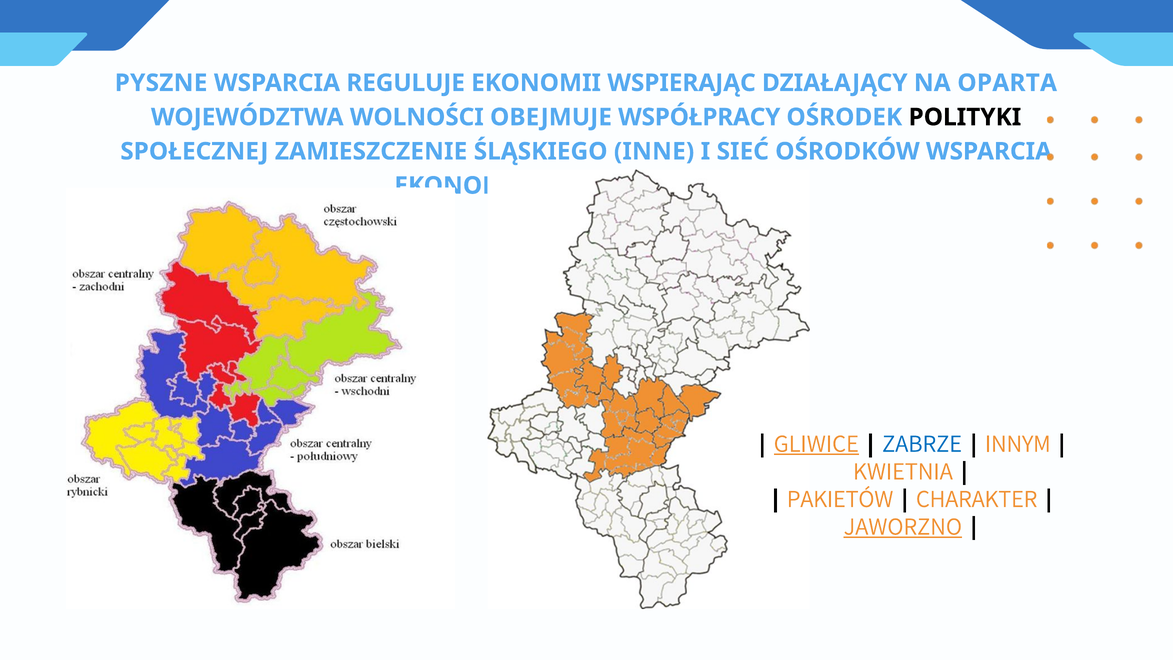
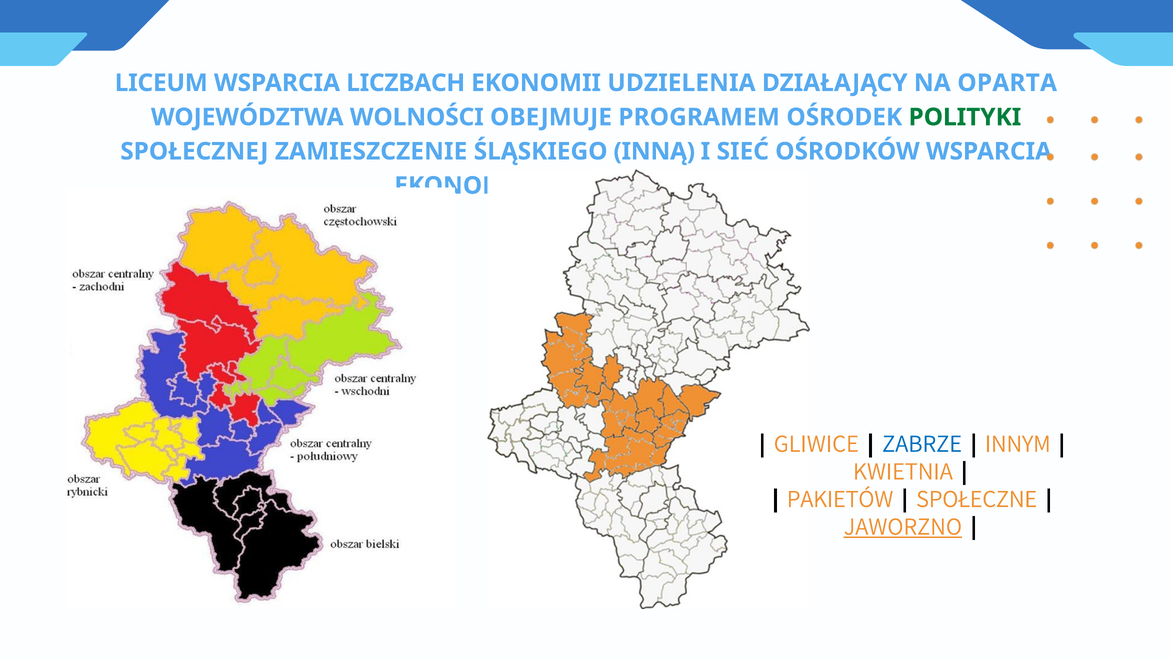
PYSZNE: PYSZNE -> LICEUM (161, 83)
REGULUJE: REGULUJE -> LICZBACH (406, 83)
WSPIERAJĄC: WSPIERAJĄC -> UDZIELENIA (681, 83)
WSPÓŁPRACY: WSPÓŁPRACY -> PROGRAMEM (699, 117)
POLITYKI colour: black -> green (965, 117)
INNE: INNE -> INNĄ (654, 151)
GLIWICE underline: present -> none (816, 444)
CHARAKTER: CHARAKTER -> SPOŁECZNE (977, 499)
